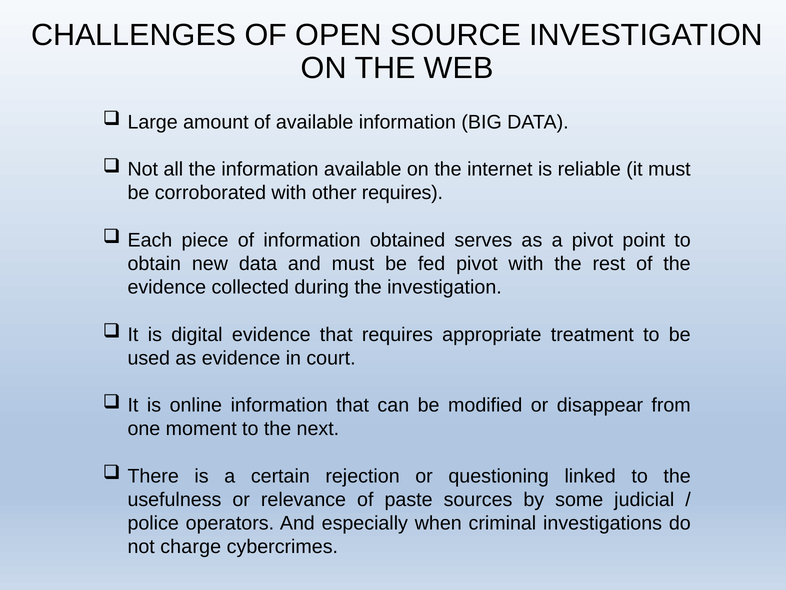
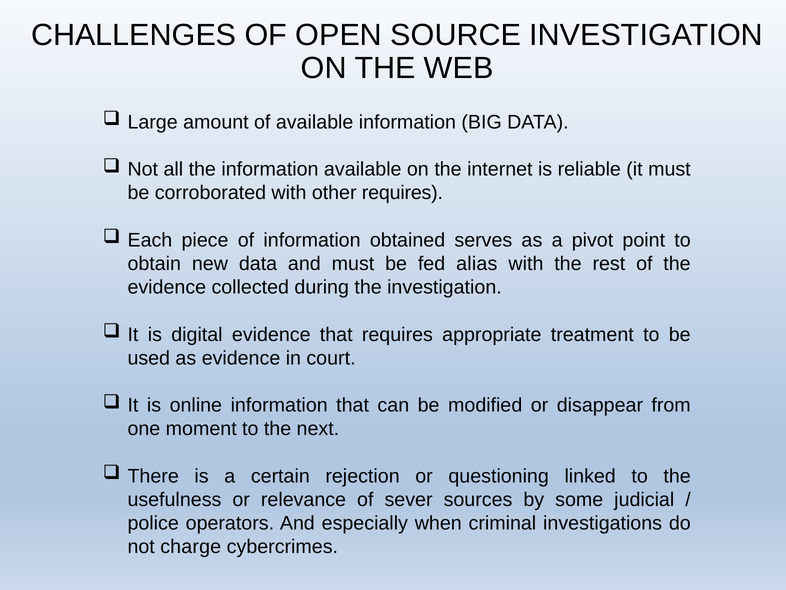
fed pivot: pivot -> alias (477, 264)
paste: paste -> sever (409, 499)
